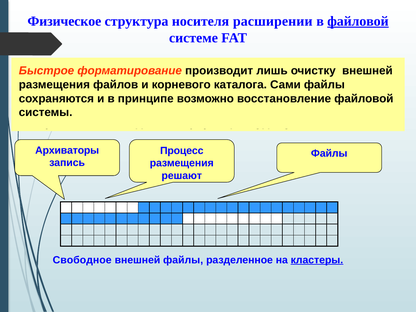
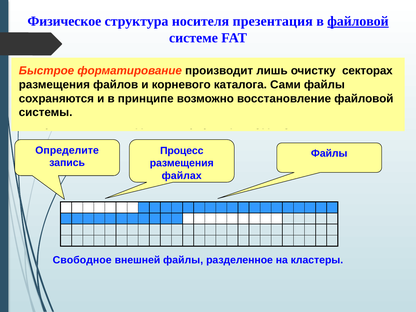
расширении: расширении -> презентация (273, 21)
внешней: внешней -> секторах (367, 71)
Архиваторы: Архиваторы -> Определите (67, 150)
решают: решают -> файлах (182, 176)
кластеры underline: present -> none (317, 260)
